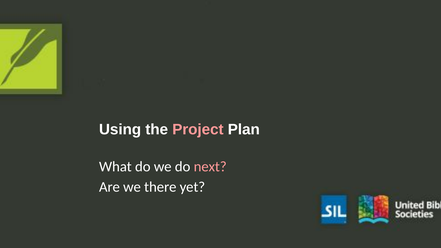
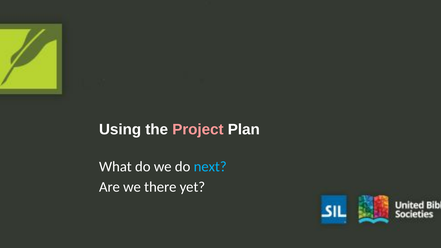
next colour: pink -> light blue (210, 167)
